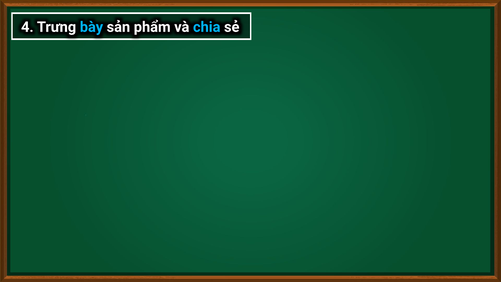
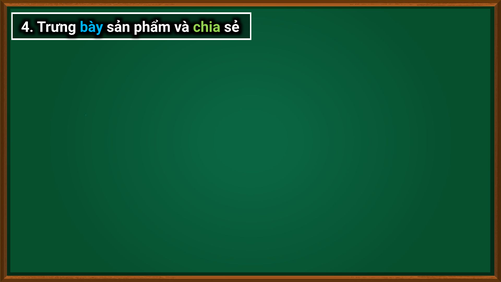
chia colour: light blue -> light green (207, 27)
